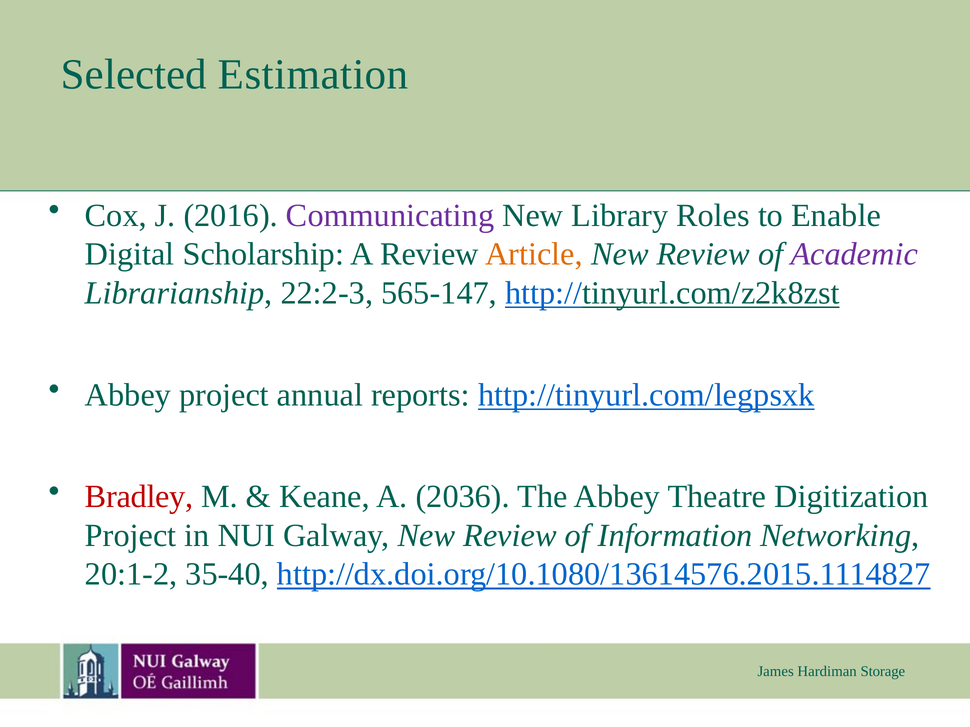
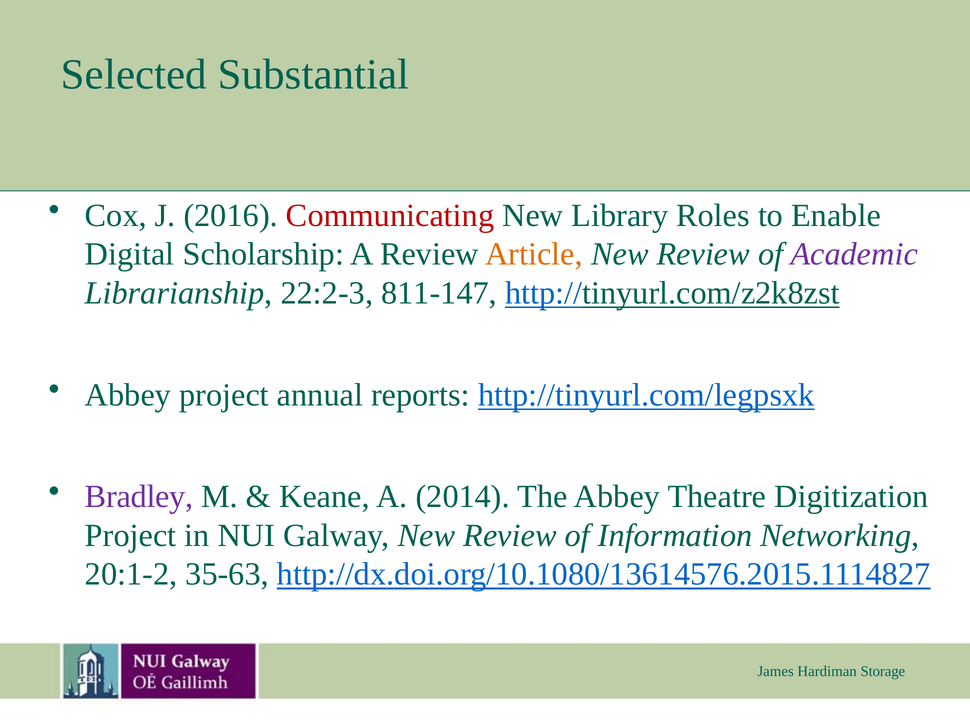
Estimation: Estimation -> Substantial (313, 75)
Communicating colour: purple -> red (390, 216)
565-147: 565-147 -> 811-147 (439, 293)
Bradley colour: red -> purple (139, 497)
2036: 2036 -> 2014 (463, 497)
35-40: 35-40 -> 35-63 (227, 575)
